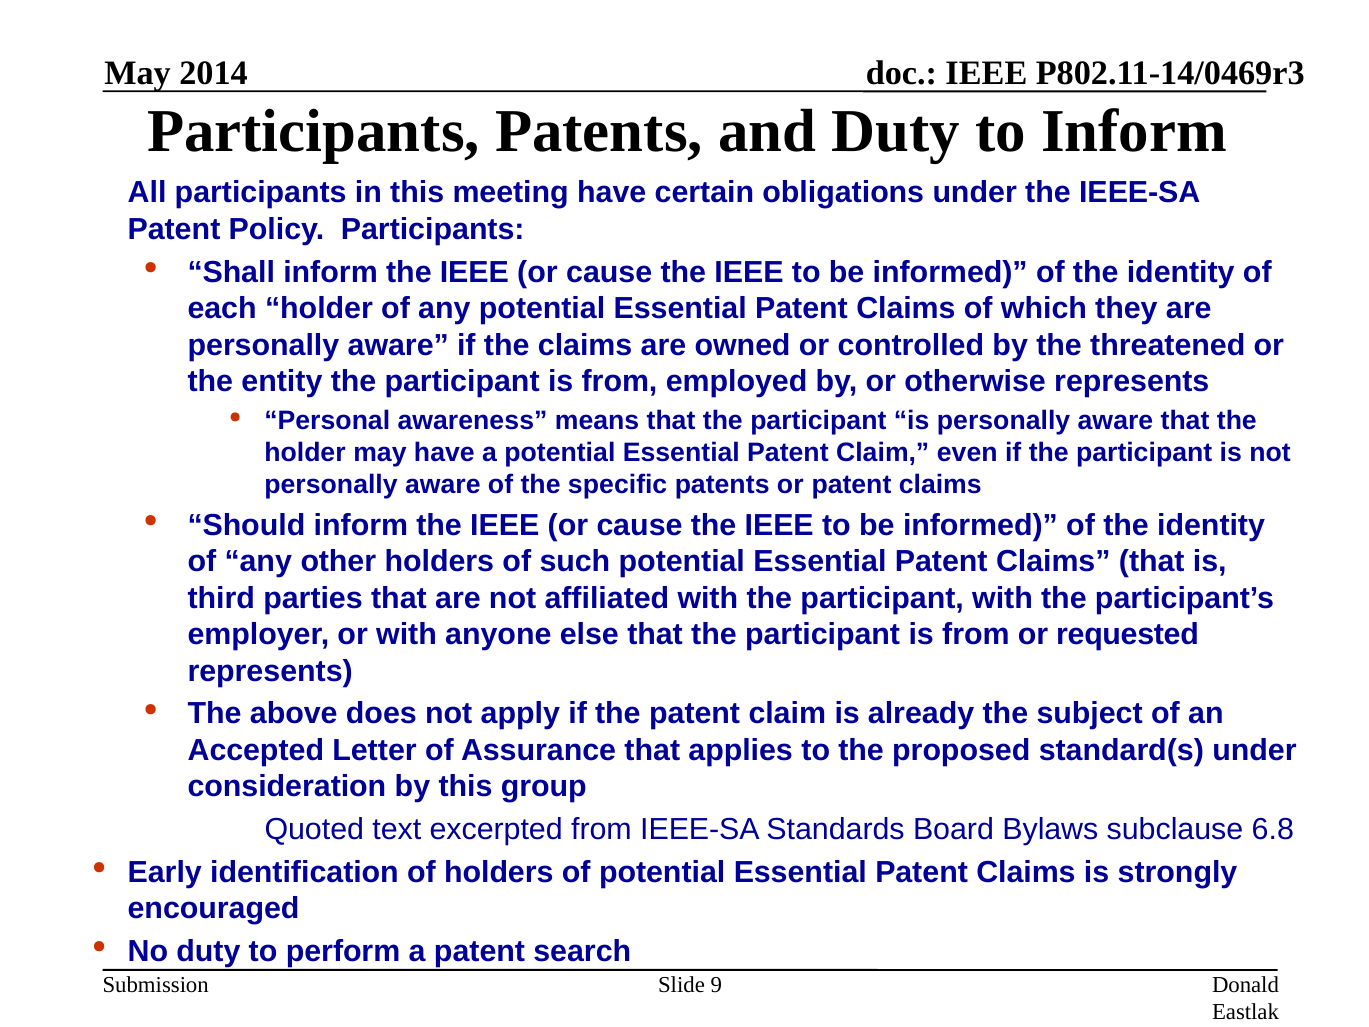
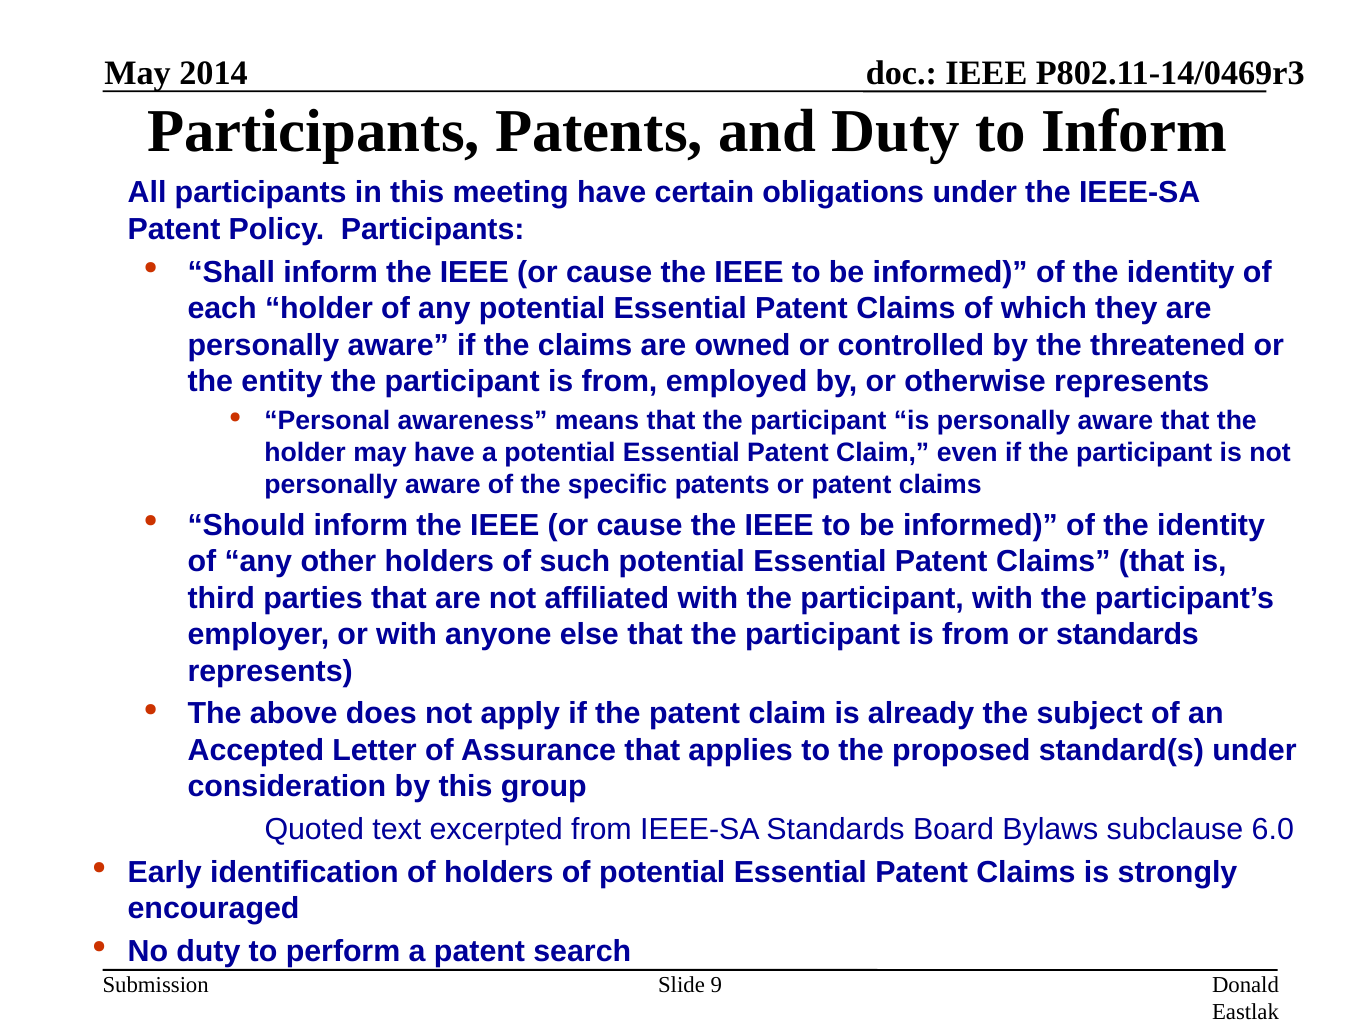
or requested: requested -> standards (1128, 635)
6.8: 6.8 -> 6.0 (1273, 829)
